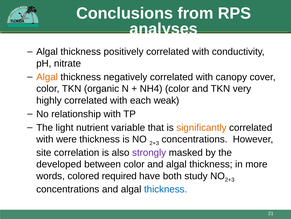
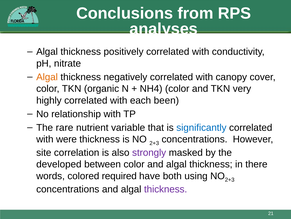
weak: weak -> been (166, 100)
light: light -> rare (65, 127)
significantly colour: orange -> blue (201, 127)
more: more -> there (256, 164)
study: study -> using (196, 175)
thickness colour: blue -> purple (166, 189)
